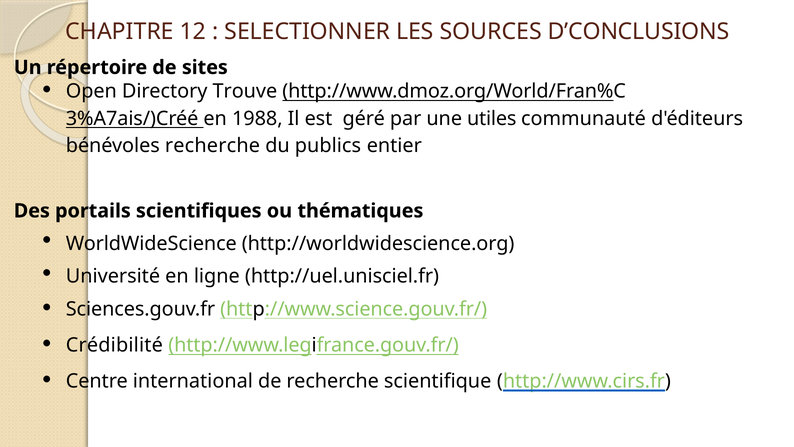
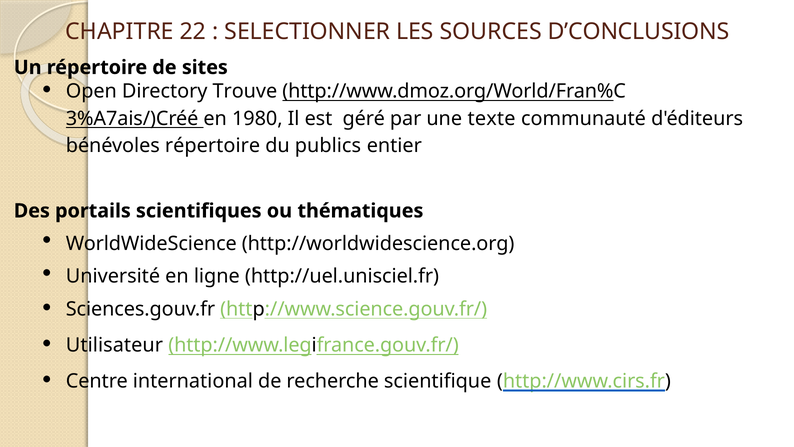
12: 12 -> 22 (193, 31)
1988: 1988 -> 1980 (257, 118)
utiles: utiles -> texte (492, 118)
bénévoles recherche: recherche -> répertoire (213, 145)
Crédibilité: Crédibilité -> Utilisateur (114, 345)
